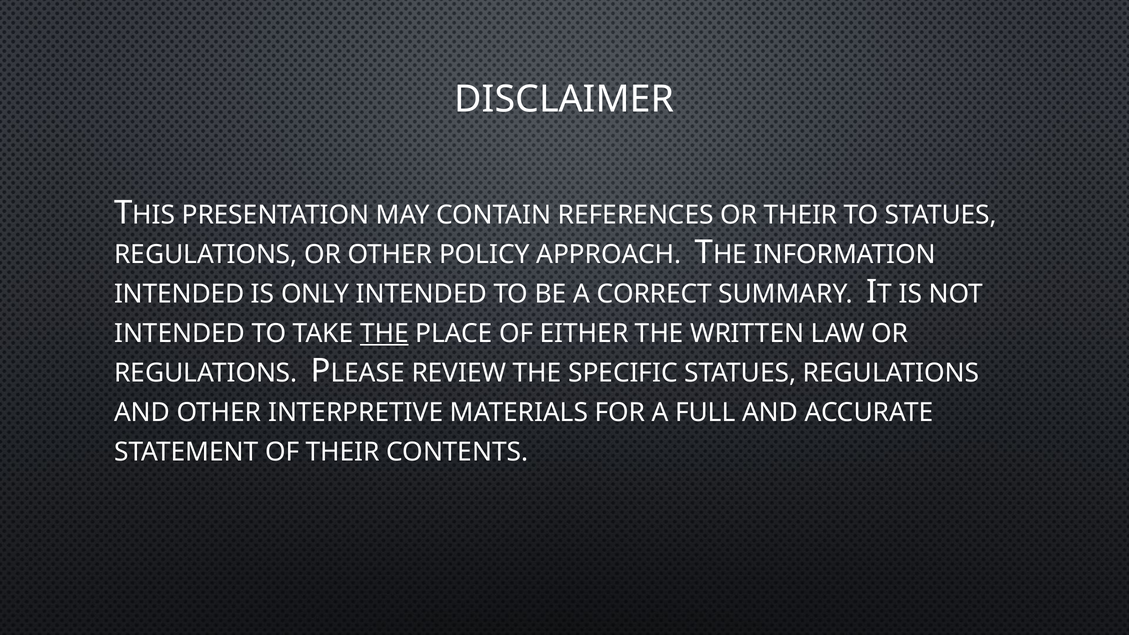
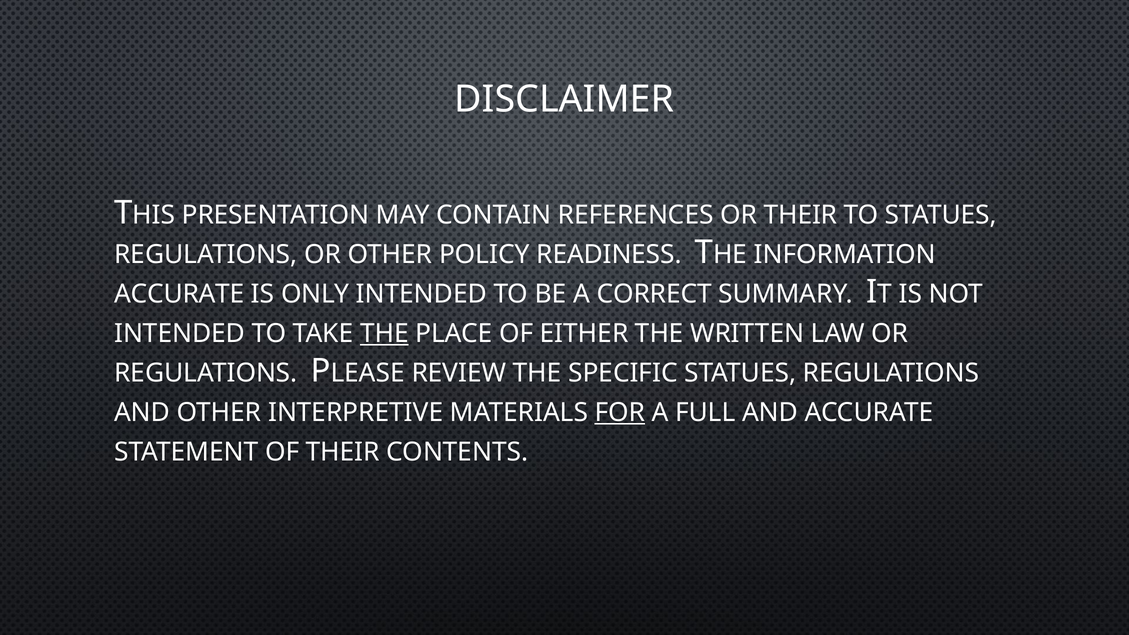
APPROACH: APPROACH -> READINESS (609, 255)
INTENDED: INTENDED -> ACCURATE (179, 294)
FOR underline: none -> present (620, 412)
